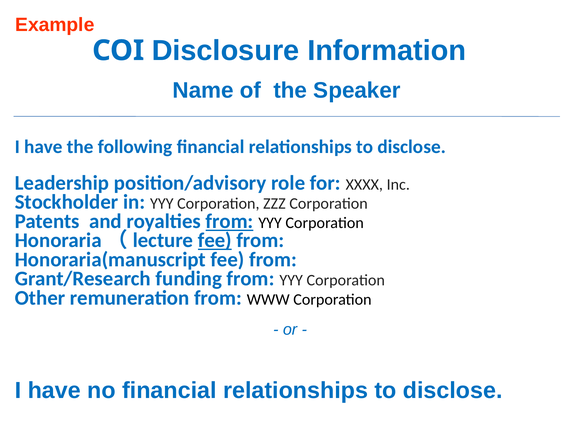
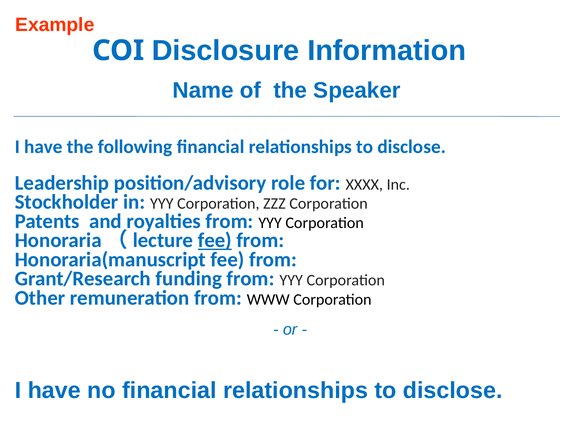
from underline: present -> none (229, 222)
